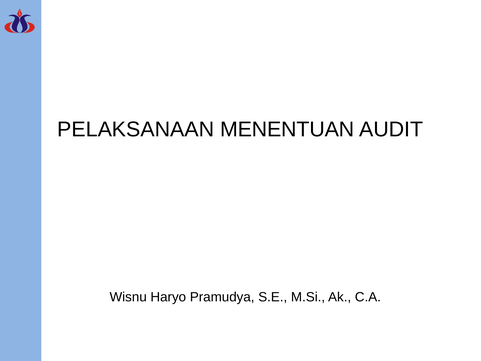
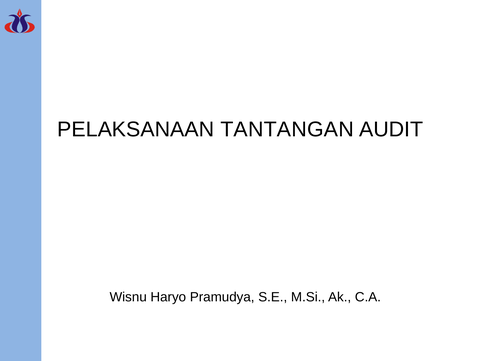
MENENTUAN: MENENTUAN -> TANTANGAN (287, 129)
